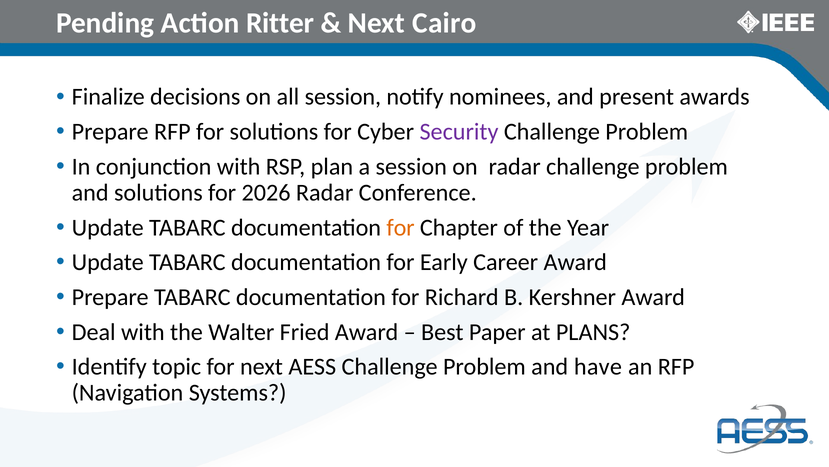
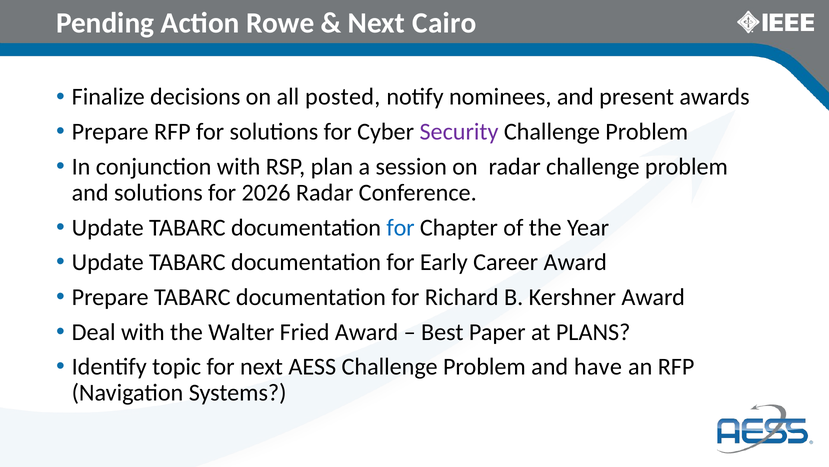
Ritter: Ritter -> Rowe (280, 23)
all session: session -> posted (343, 97)
for colour: orange -> blue (401, 227)
